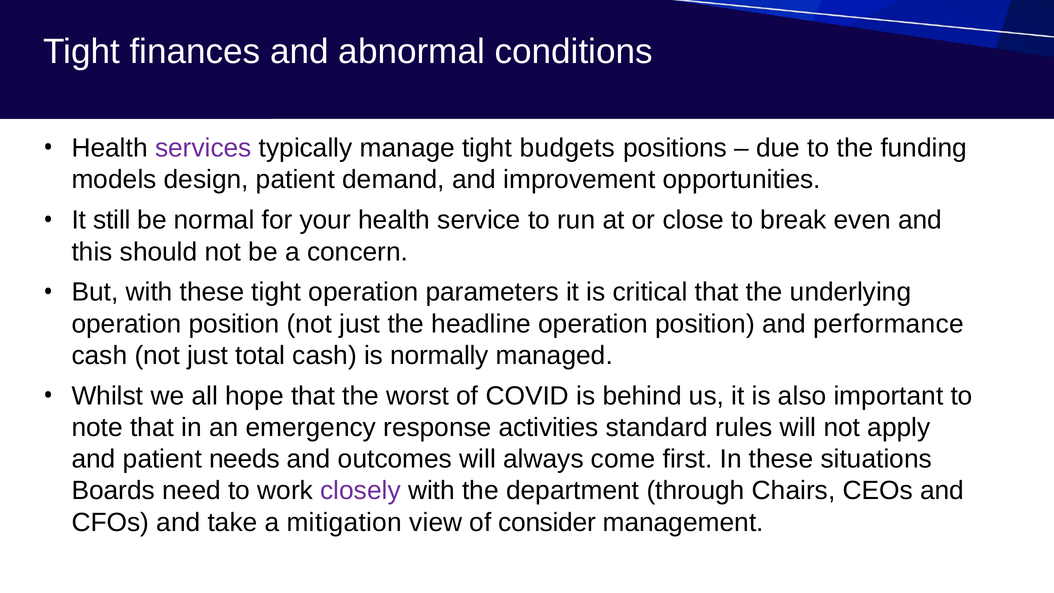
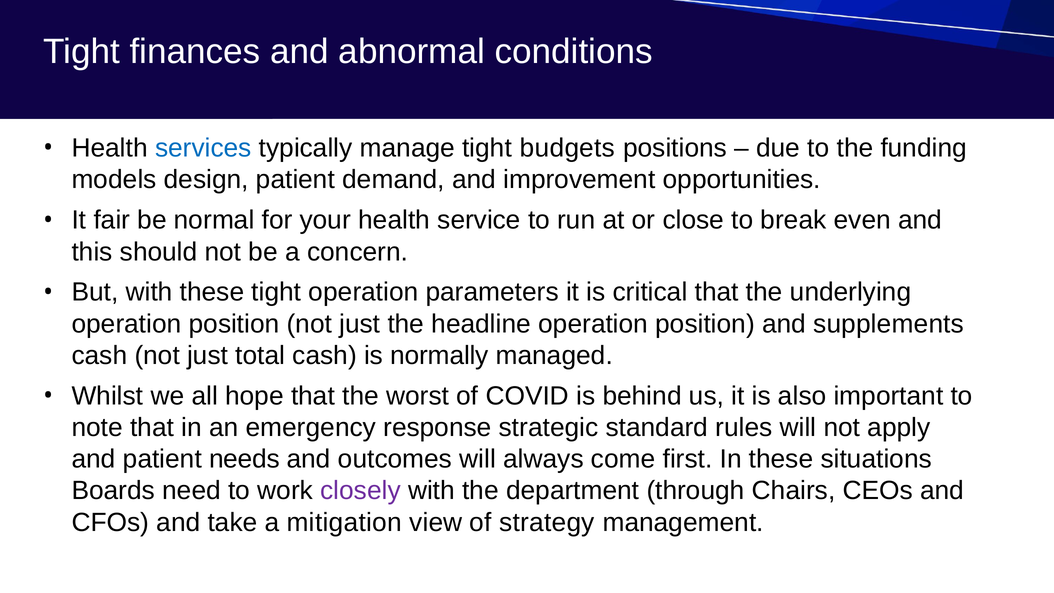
services colour: purple -> blue (203, 148)
still: still -> fair (112, 220)
performance: performance -> supplements (889, 324)
activities: activities -> strategic (549, 427)
consider: consider -> strategy (547, 522)
